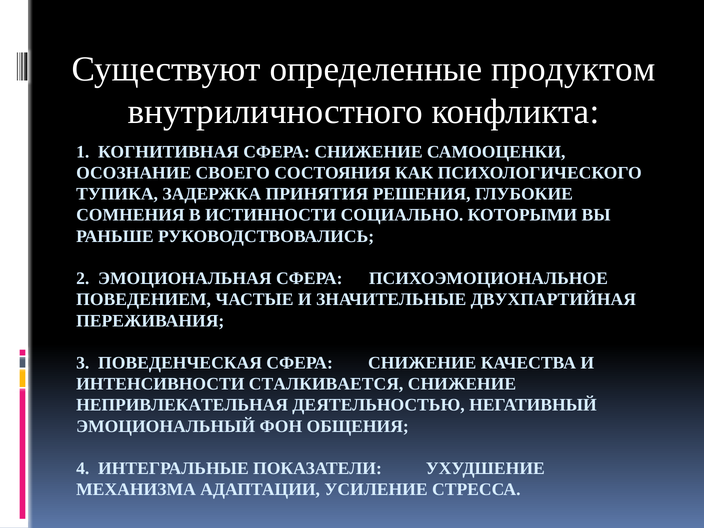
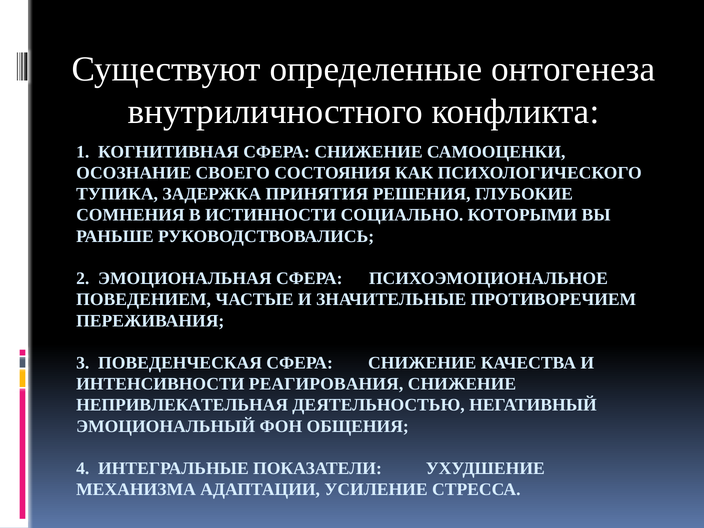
продуктом: продуктом -> онтогенеза (573, 69)
ДВУХПАРТИЙНАЯ: ДВУХПАРТИЙНАЯ -> ПРОТИВОРЕЧИЕМ (553, 300)
СТАЛКИВАЕТСЯ: СТАЛКИВАЕТСЯ -> РЕАГИРОВАНИЯ (326, 384)
